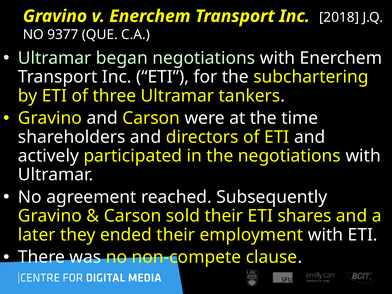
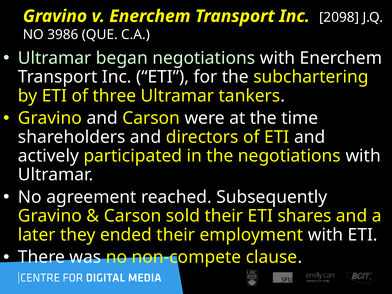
2018: 2018 -> 2098 (339, 17)
9377: 9377 -> 3986 (63, 35)
